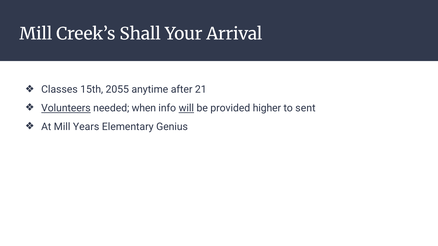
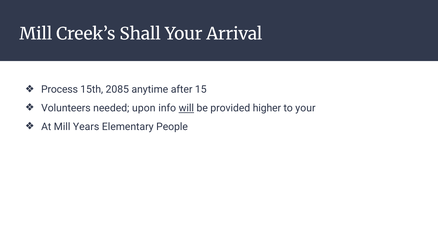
Classes: Classes -> Process (60, 90)
2055: 2055 -> 2085 (117, 90)
21: 21 -> 15 (201, 90)
Volunteers underline: present -> none (66, 108)
when: when -> upon (144, 108)
to sent: sent -> your (305, 108)
Genius: Genius -> People (172, 127)
